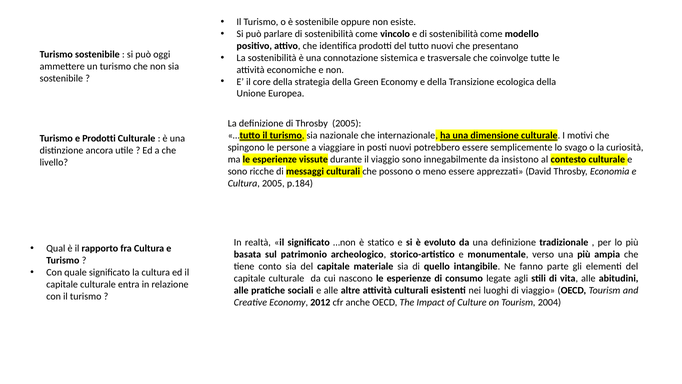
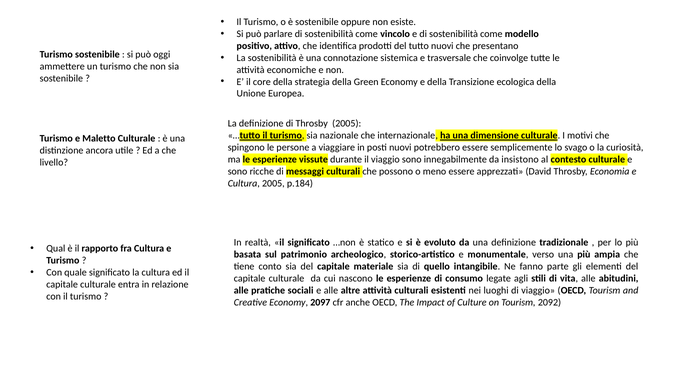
e Prodotti: Prodotti -> Maletto (99, 138)
2012: 2012 -> 2097 (320, 302)
2004: 2004 -> 2092 (549, 302)
